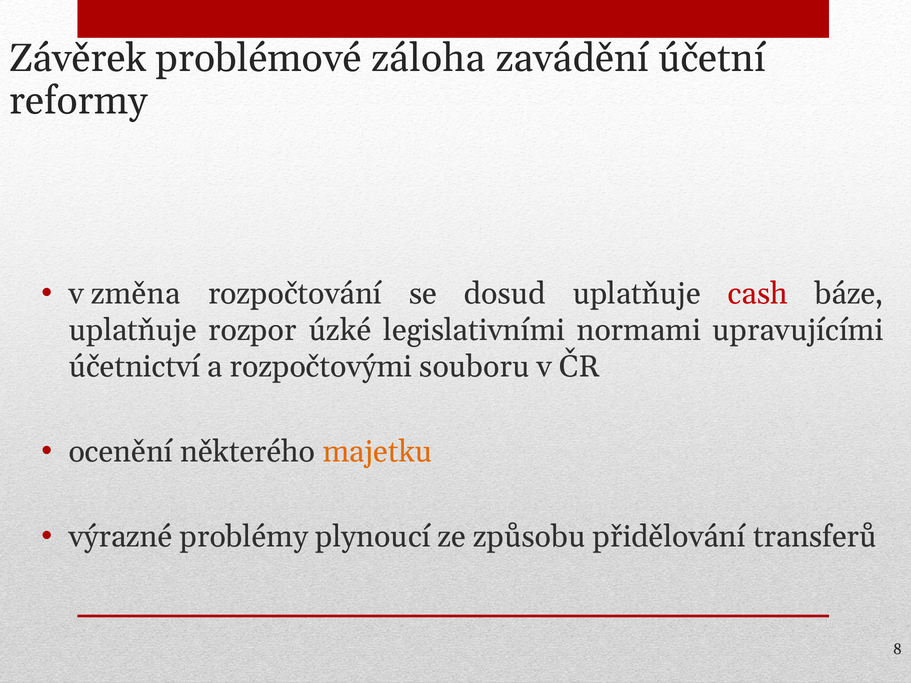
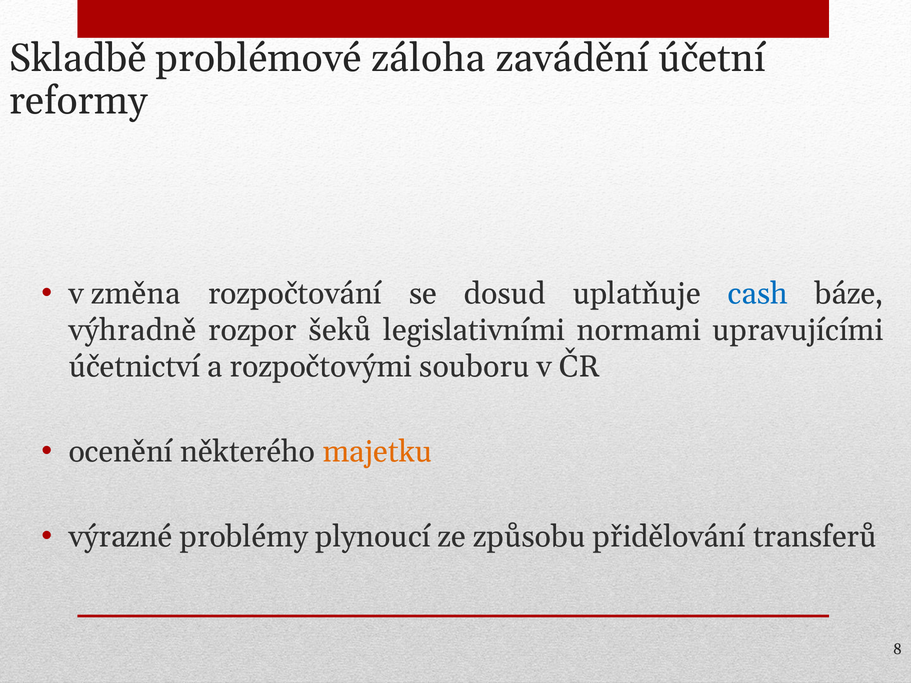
Závěrek: Závěrek -> Skladbě (78, 58)
cash colour: red -> blue (758, 294)
uplatňuje: uplatňuje -> výhradně (133, 330)
úzké: úzké -> šeků (340, 330)
